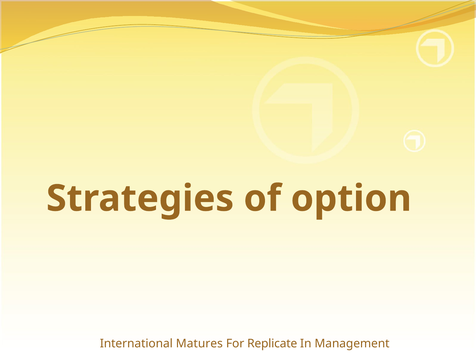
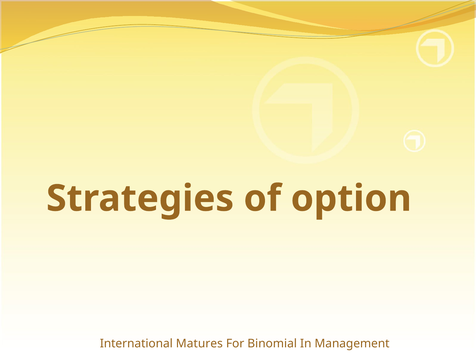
Replicate: Replicate -> Binomial (272, 343)
